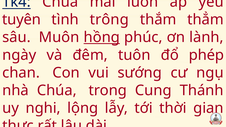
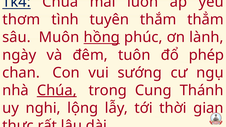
tuyên: tuyên -> thơm (21, 20)
trông: trông -> tuyên (109, 20)
Chúa underline: none -> present (57, 90)
